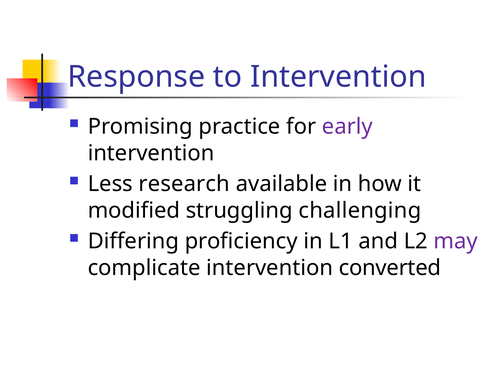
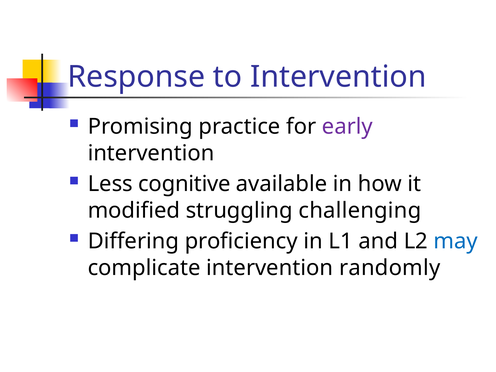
research: research -> cognitive (184, 184)
may colour: purple -> blue (456, 241)
converted: converted -> randomly (390, 268)
